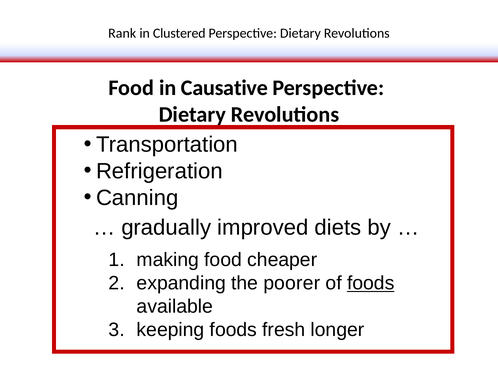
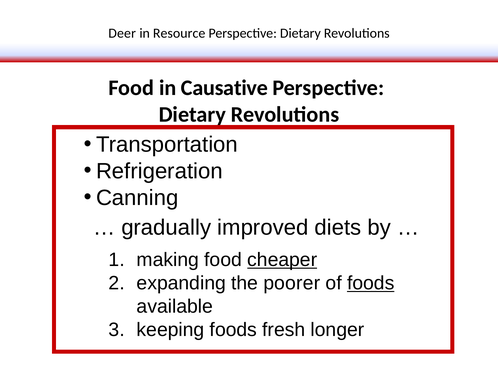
Rank: Rank -> Deer (122, 33)
Clustered: Clustered -> Resource (179, 33)
cheaper underline: none -> present (282, 260)
